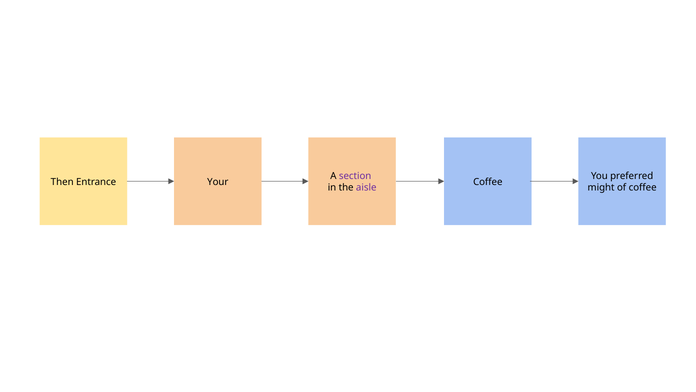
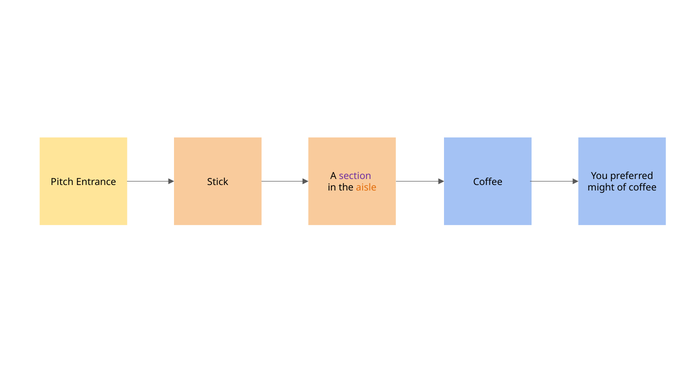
Then: Then -> Pitch (62, 182)
Your: Your -> Stick (218, 182)
aisle colour: purple -> orange (366, 188)
